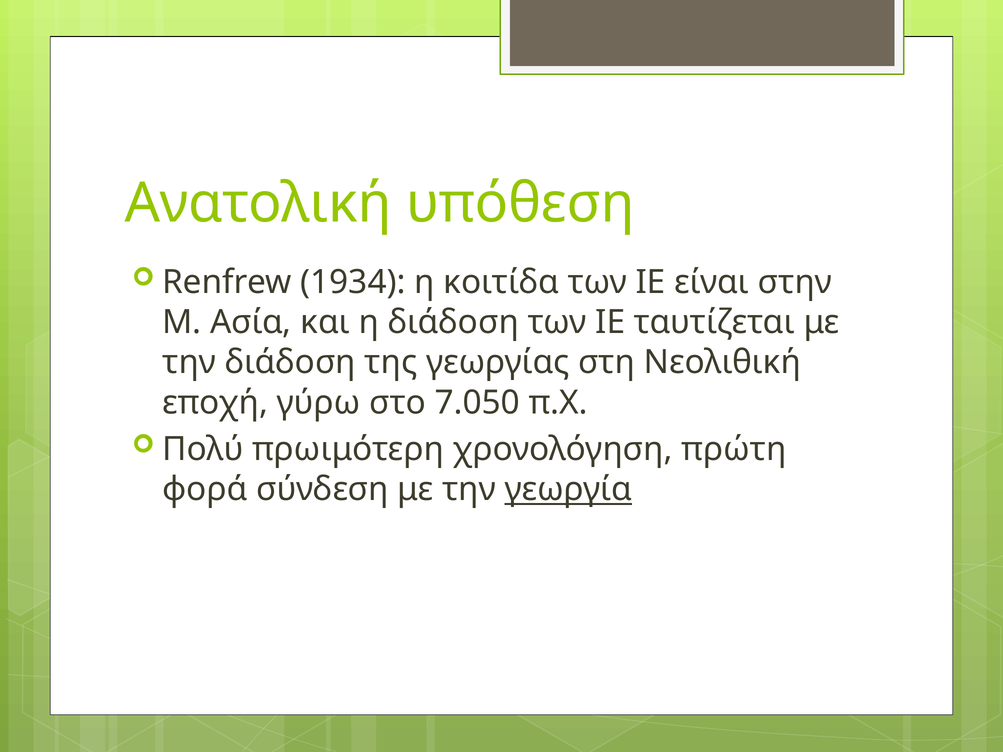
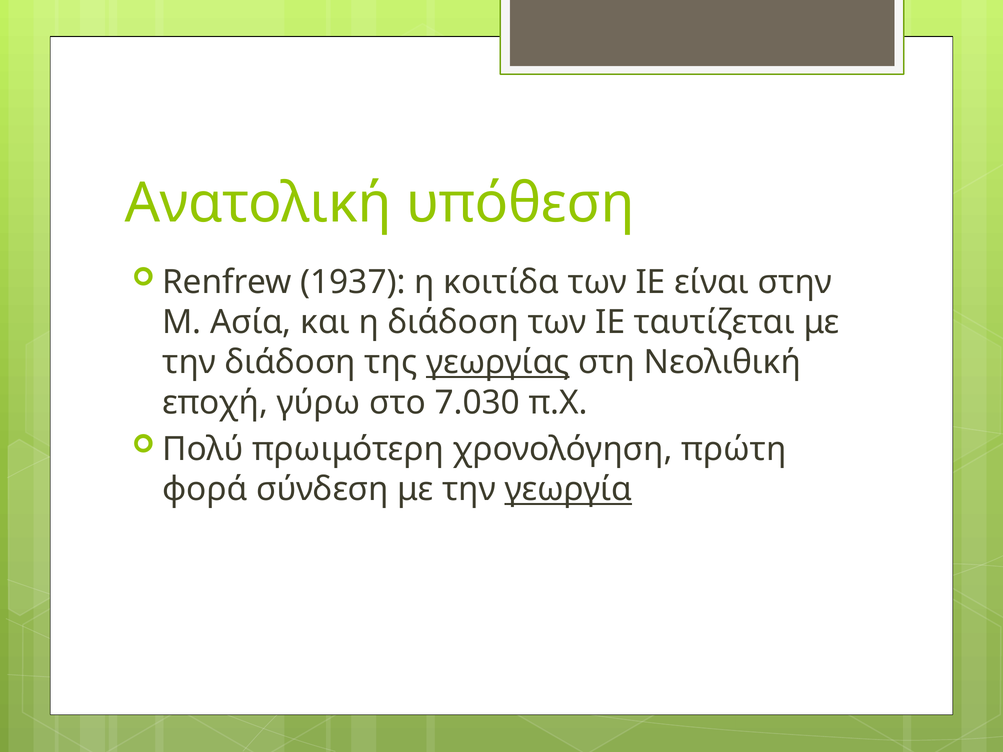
1934: 1934 -> 1937 (353, 282)
γεωργίας underline: none -> present (498, 363)
7.050: 7.050 -> 7.030 (477, 403)
